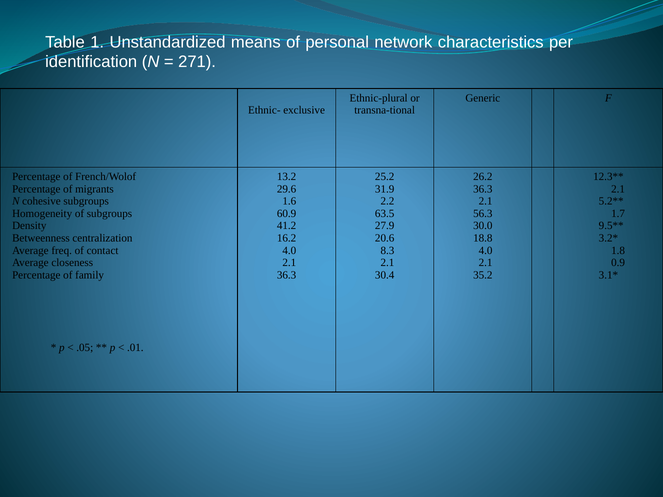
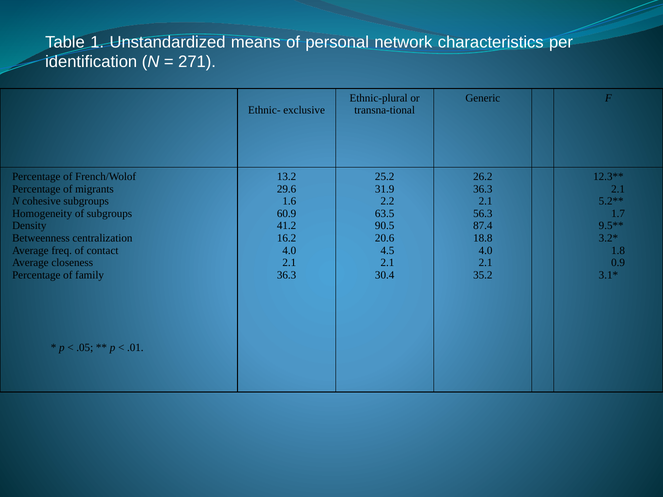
27.9: 27.9 -> 90.5 (385, 226)
30.0: 30.0 -> 87.4 (483, 226)
8.3: 8.3 -> 4.5 (387, 250)
